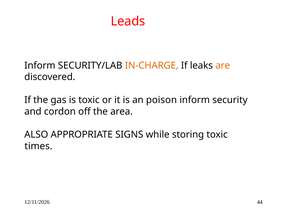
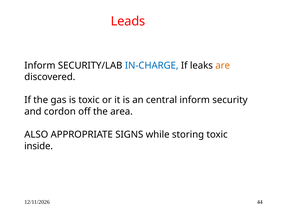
IN-CHARGE colour: orange -> blue (152, 65)
poison: poison -> central (162, 100)
times: times -> inside (39, 146)
